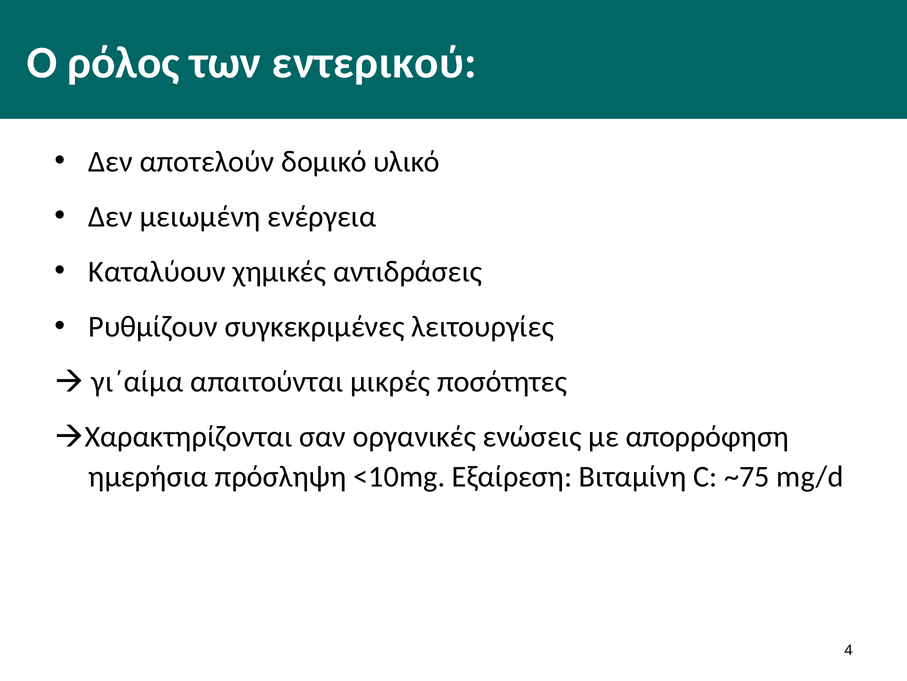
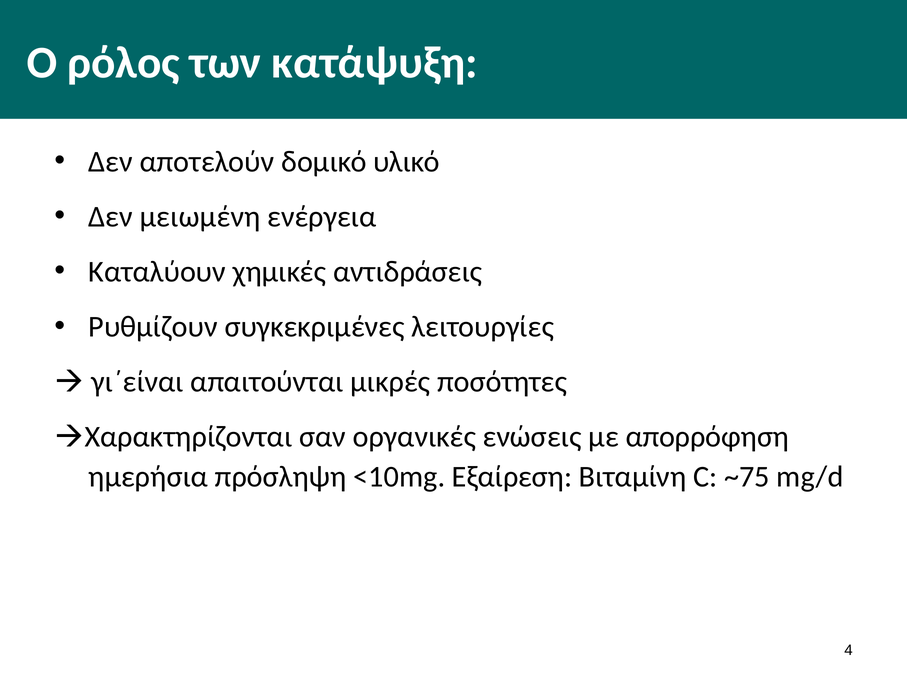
εντερικού: εντερικού -> κατάψυξη (375, 62)
γι΄αίμα: γι΄αίμα -> γι΄είναι (138, 381)
